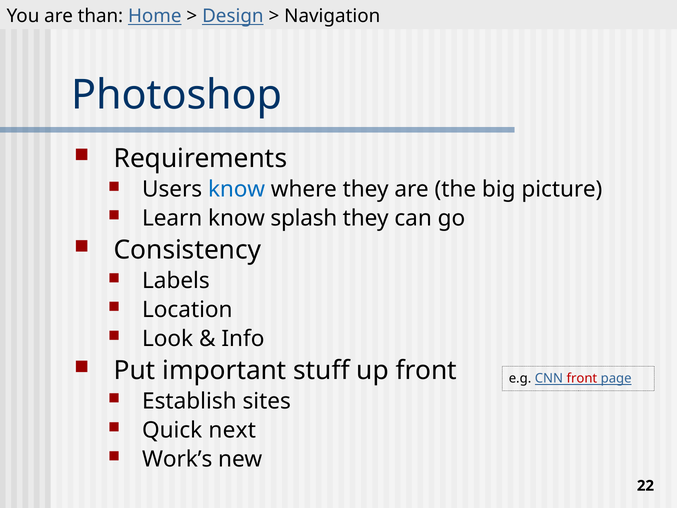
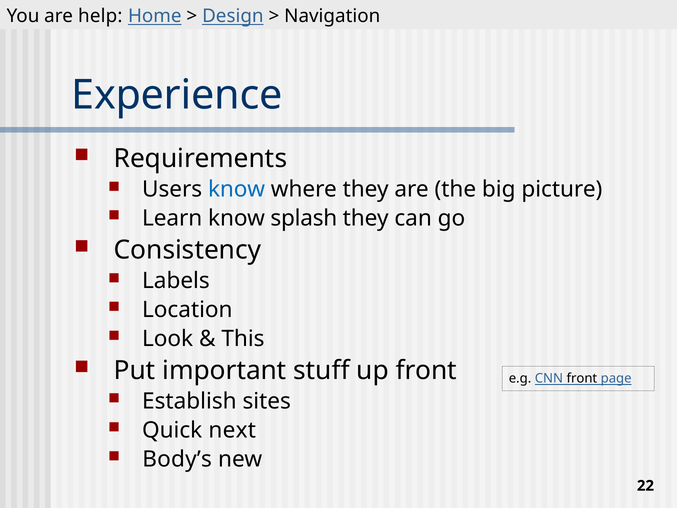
than: than -> help (100, 16)
Photoshop: Photoshop -> Experience (177, 95)
Info: Info -> This (243, 339)
front colour: red -> black (582, 378)
Work’s: Work’s -> Body’s (177, 459)
